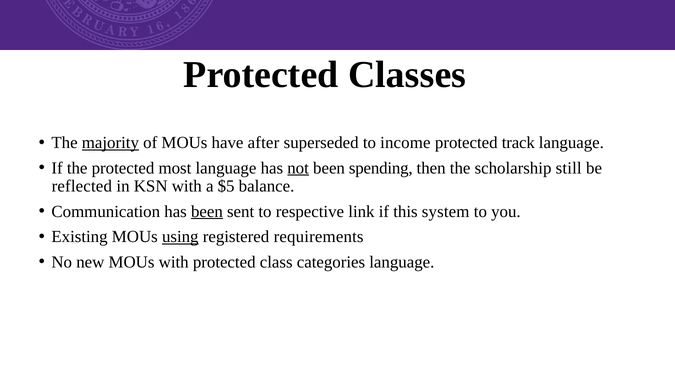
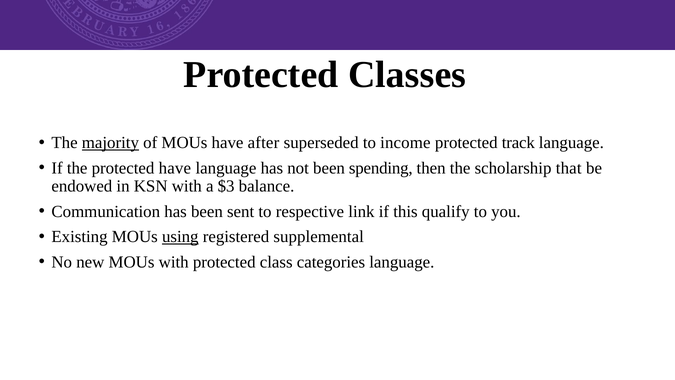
protected most: most -> have (175, 168)
not underline: present -> none (298, 168)
still: still -> that (569, 168)
reflected: reflected -> endowed (82, 186)
$5: $5 -> $3 (226, 186)
been underline: present -> none (207, 211)
system: system -> qualify (446, 211)
requirements: requirements -> supplemental (319, 237)
